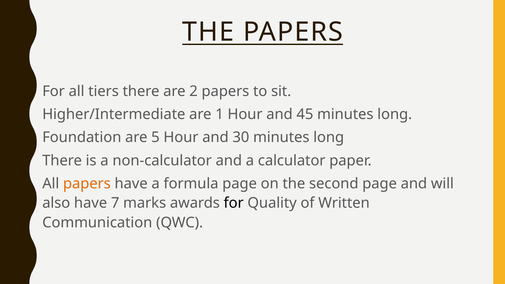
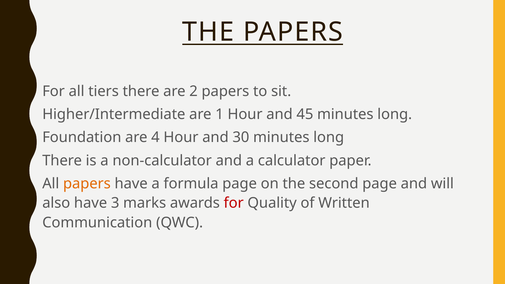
5: 5 -> 4 (155, 137)
7: 7 -> 3 (115, 203)
for colour: black -> red (234, 203)
